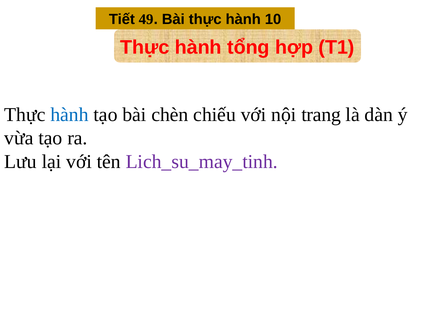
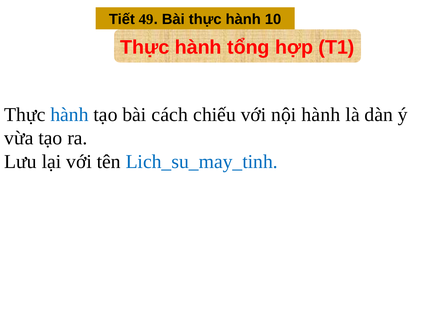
chèn: chèn -> cách (170, 115)
nội trang: trang -> hành (321, 115)
Lich_su_may_tinh colour: purple -> blue (202, 162)
